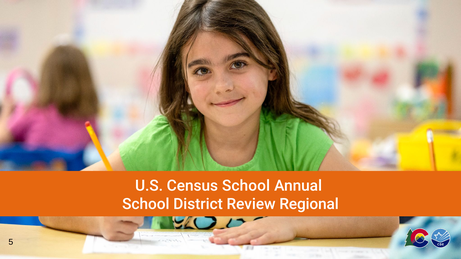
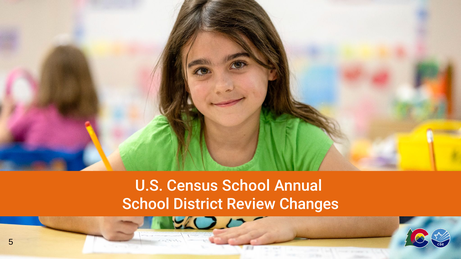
Regional: Regional -> Changes (309, 205)
